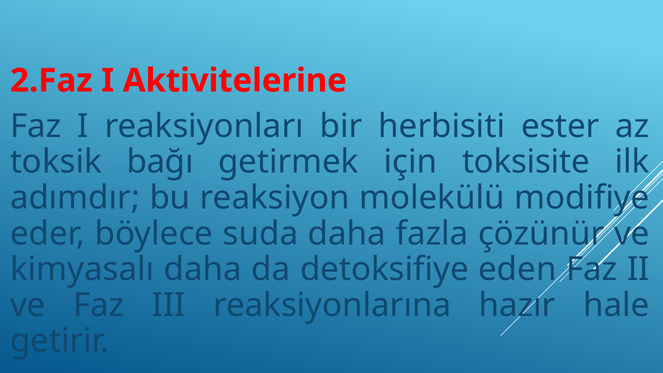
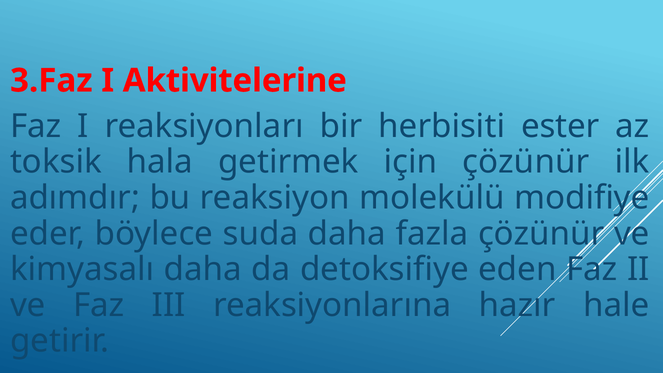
2.Faz: 2.Faz -> 3.Faz (51, 81)
bağı: bağı -> hala (160, 162)
için toksisite: toksisite -> çözünür (526, 162)
